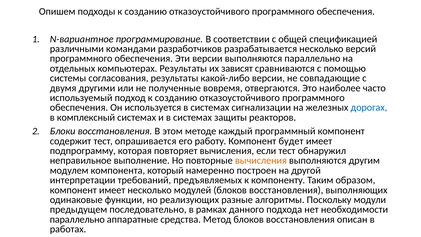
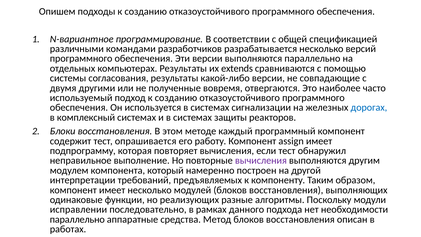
зависят: зависят -> extends (237, 68)
будет: будет -> assign (291, 141)
вычисления colour: orange -> purple (261, 160)
предыдущем: предыдущем -> исправлении (78, 209)
